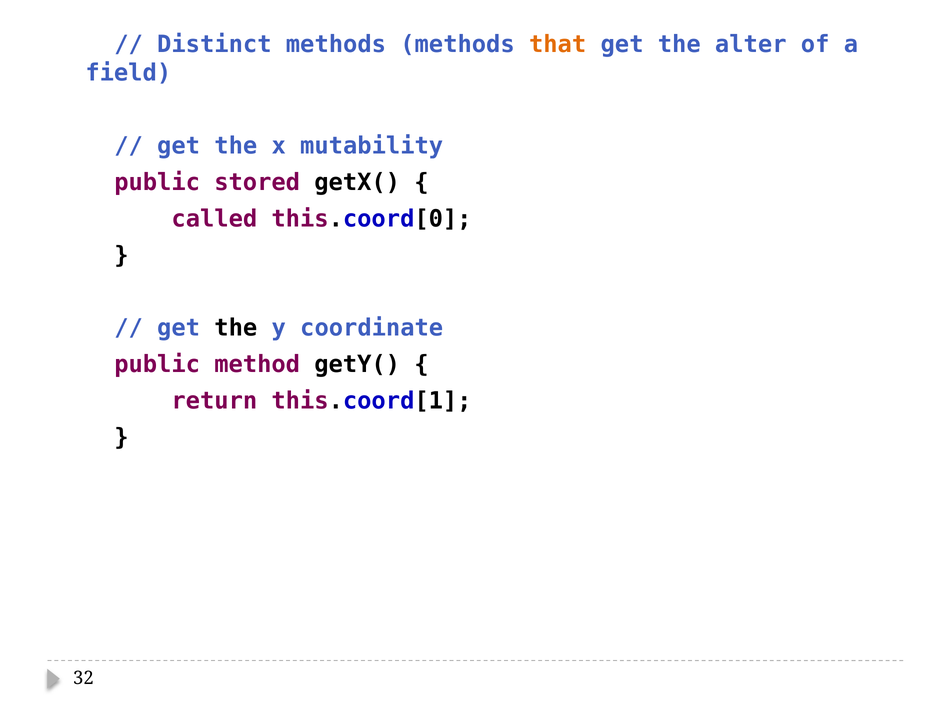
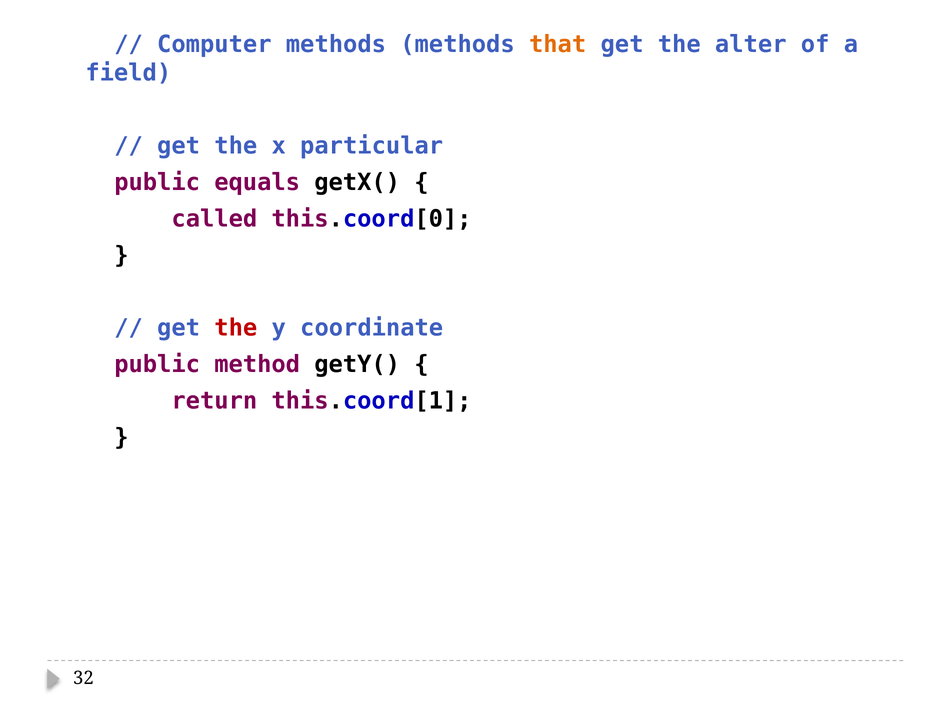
Distinct: Distinct -> Computer (214, 44)
mutability: mutability -> particular (372, 146)
stored: stored -> equals (257, 182)
the colour: black -> red (236, 328)
